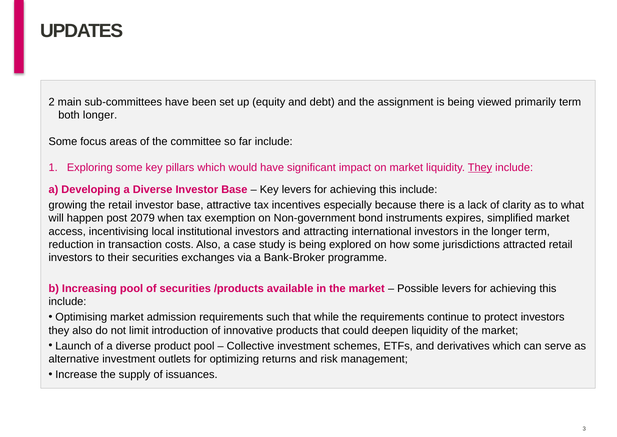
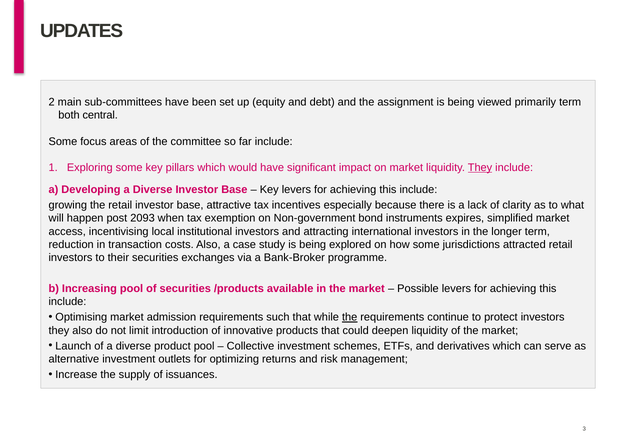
both longer: longer -> central (100, 115)
2079: 2079 -> 2093 (143, 218)
the underline: none -> present (350, 317)
